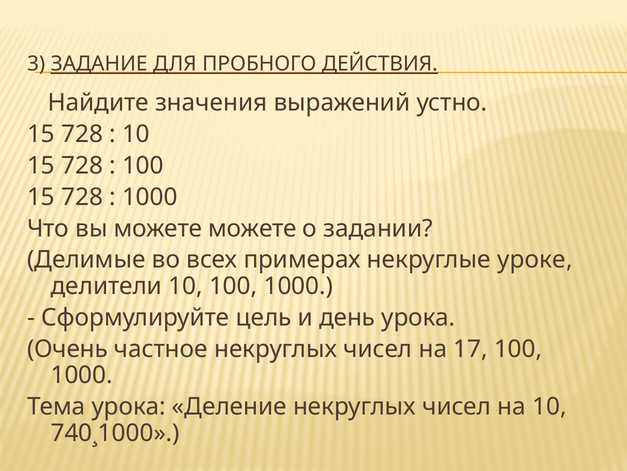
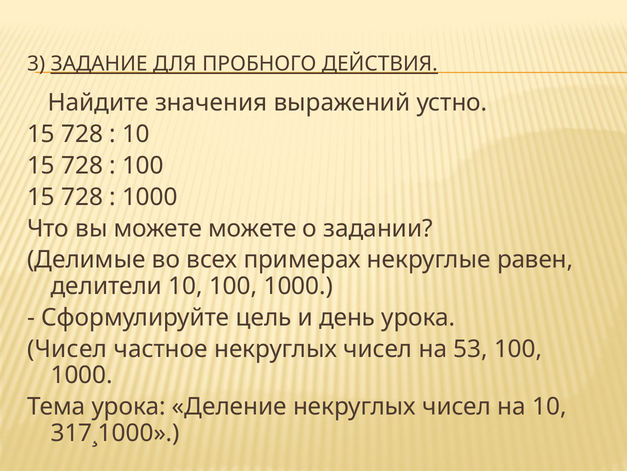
уроке: уроке -> равен (535, 259)
Очень: Очень -> Чисел (67, 348)
17: 17 -> 53 (471, 348)
740¸1000: 740¸1000 -> 317¸1000 (115, 433)
